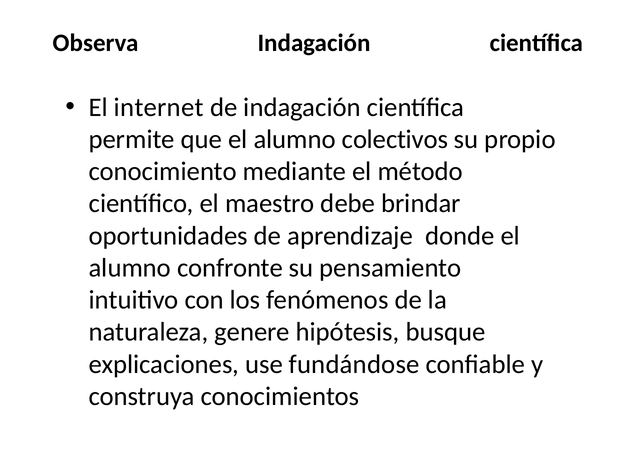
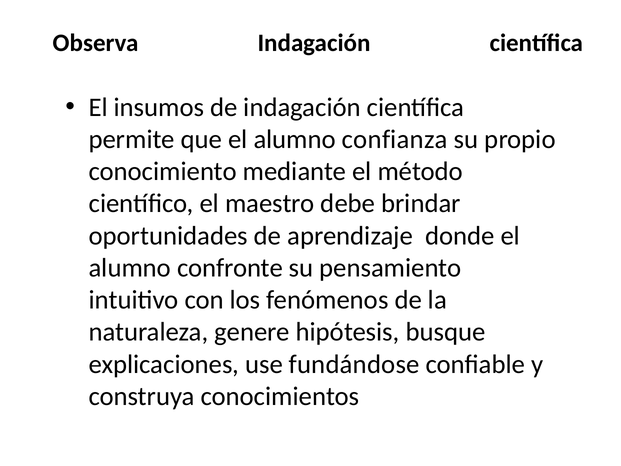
internet: internet -> insumos (159, 107)
colectivos: colectivos -> confianza (395, 139)
